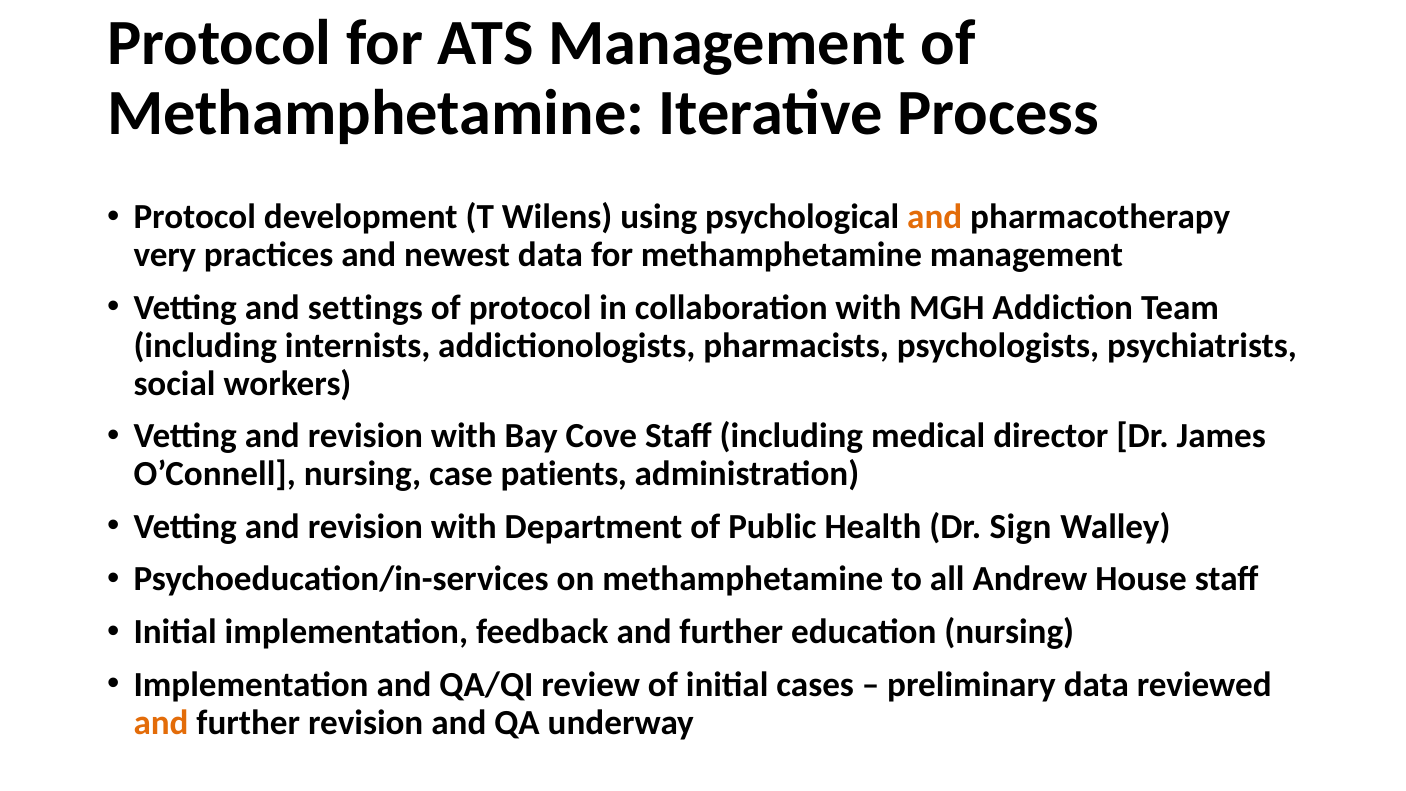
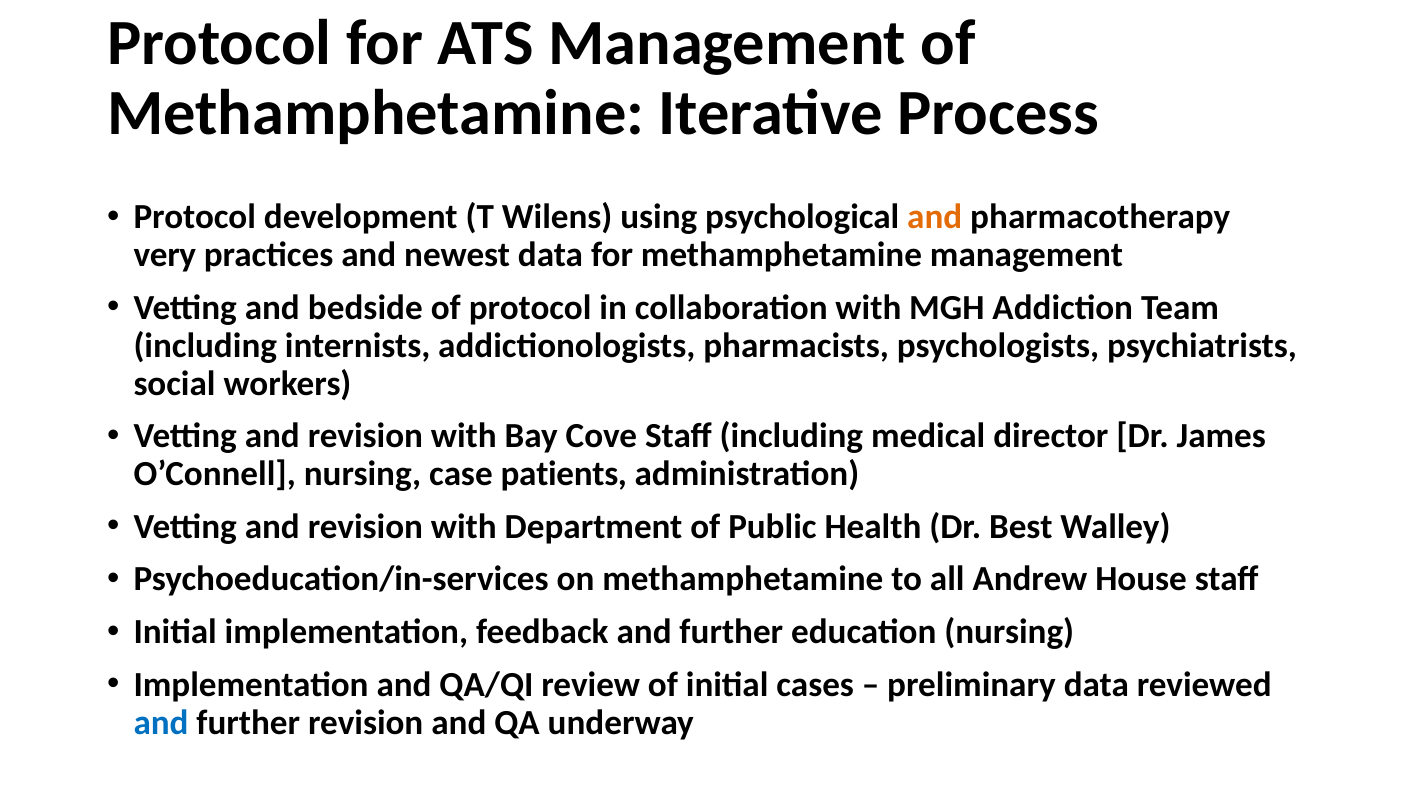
settings: settings -> bedside (365, 308)
Sign: Sign -> Best (1021, 527)
and colour: orange -> blue (161, 722)
